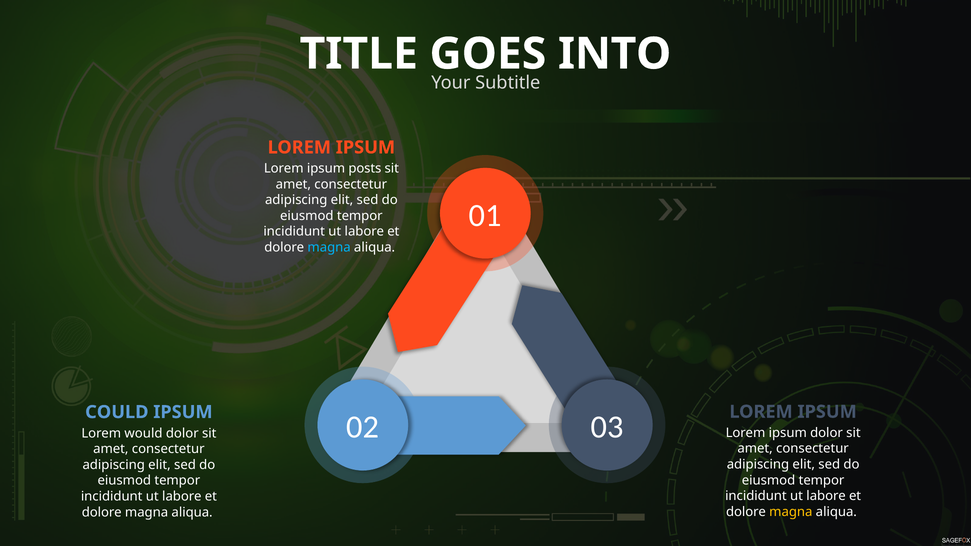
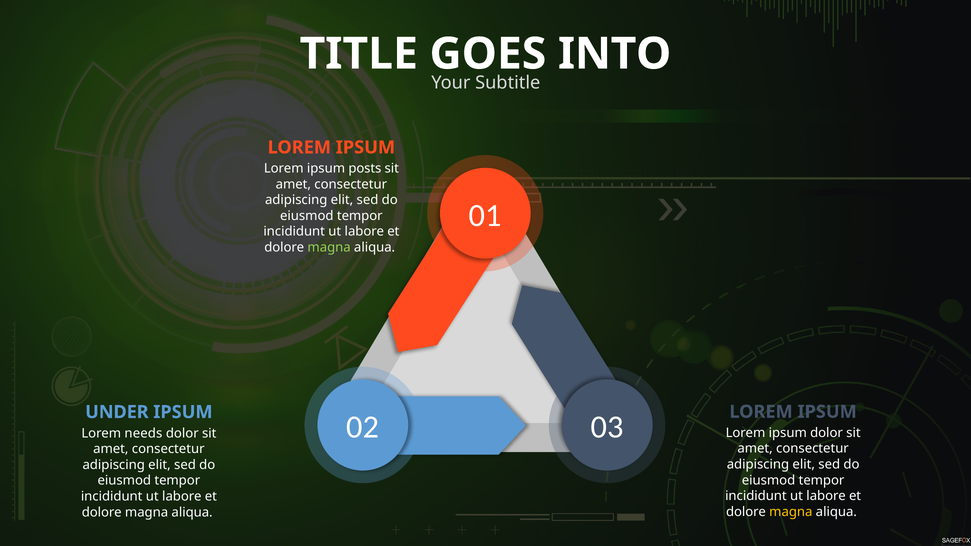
magna colour: light blue -> light green (329, 248)
COULD: COULD -> UNDER (117, 412)
would: would -> needs (143, 433)
